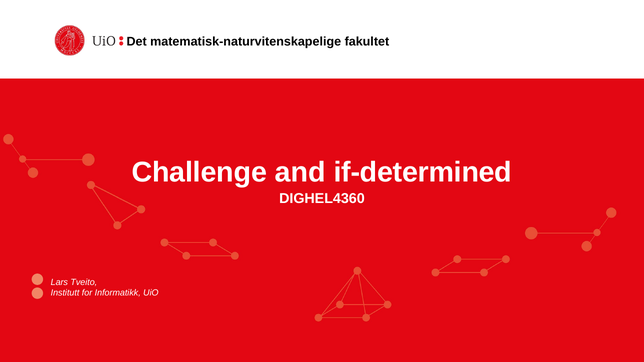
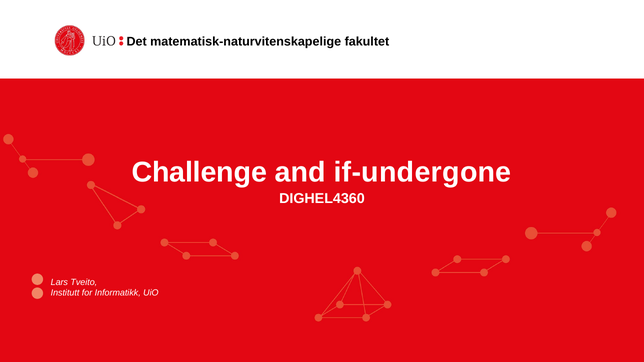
if-determined: if-determined -> if-undergone (423, 172)
